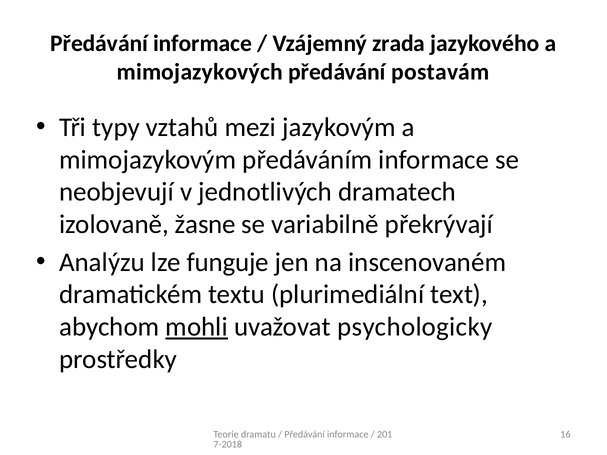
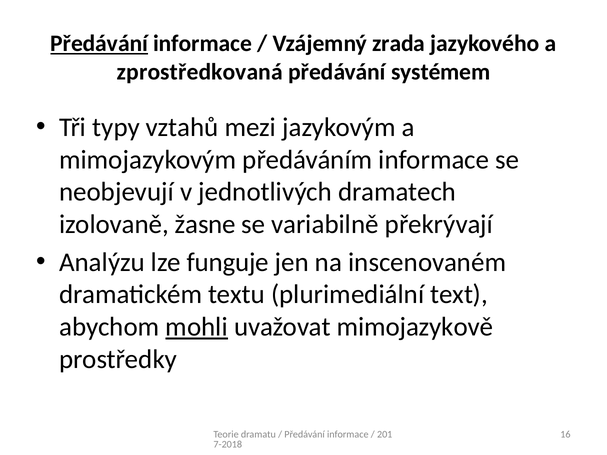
Předávání underline: none -> present (99, 44)
mimojazykových: mimojazykových -> zprostředkovaná (200, 72)
postavám: postavám -> systémem (441, 72)
psychologicky: psychologicky -> mimojazykově (415, 327)
